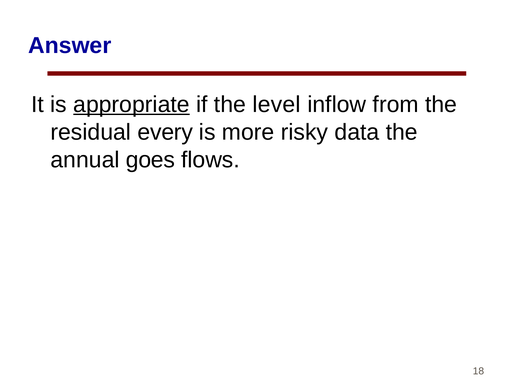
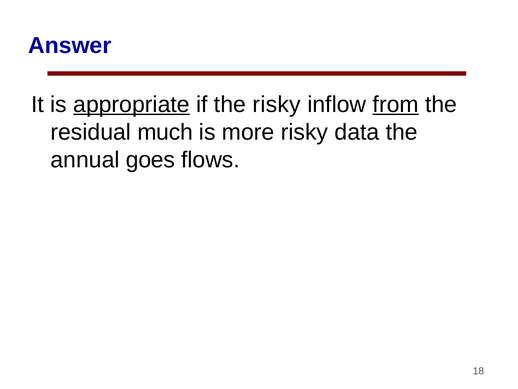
the level: level -> risky (277, 104)
from underline: none -> present (396, 104)
every: every -> much (165, 132)
